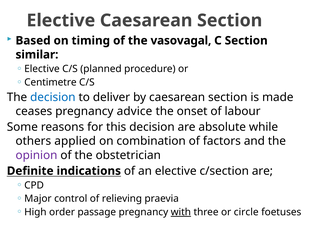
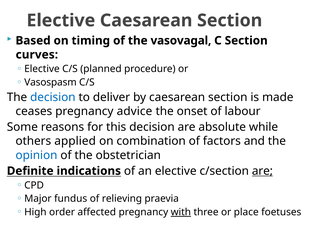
similar: similar -> curves (37, 55)
Centimetre: Centimetre -> Vasospasm (50, 82)
opinion colour: purple -> blue (36, 155)
are underline: none -> present (262, 171)
control: control -> fundus (71, 199)
passage: passage -> affected (97, 212)
circle: circle -> place (246, 212)
